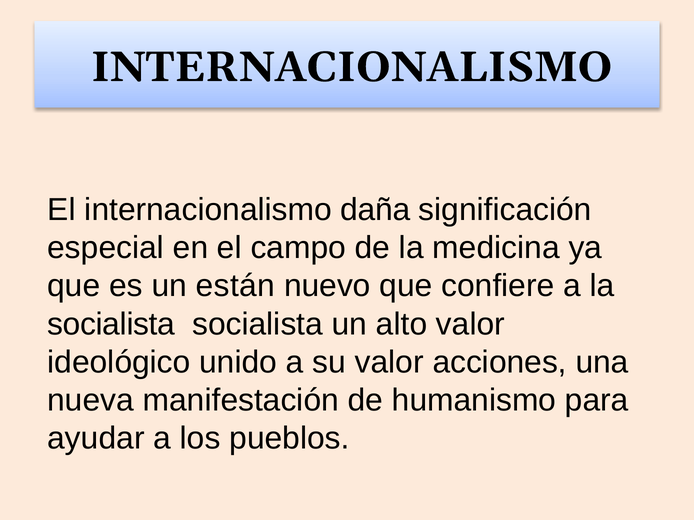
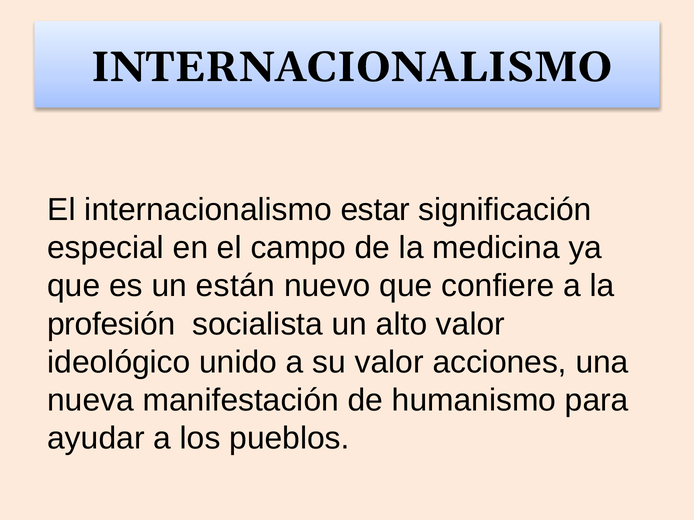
daña: daña -> estar (375, 210)
socialista: socialista -> profesión (111, 324)
